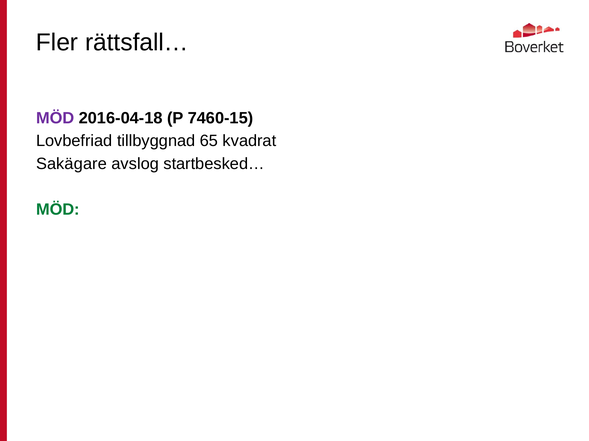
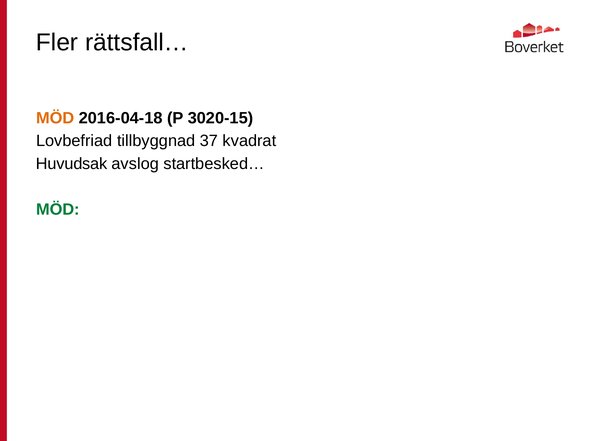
MÖD colour: purple -> orange (55, 118)
7460-15: 7460-15 -> 3020-15 (221, 118)
65: 65 -> 37 (209, 141)
Sakägare: Sakägare -> Huvudsak (72, 164)
